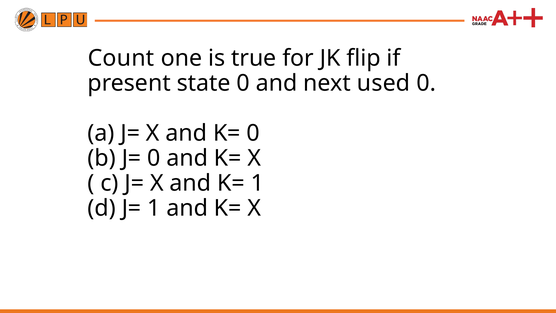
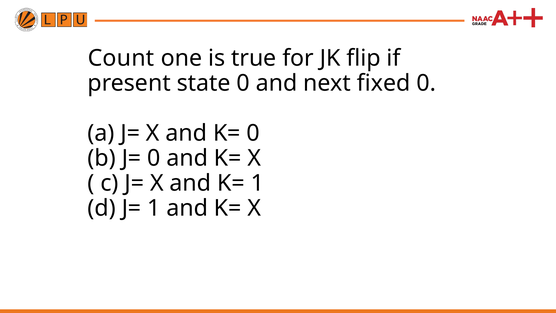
used: used -> fixed (384, 83)
